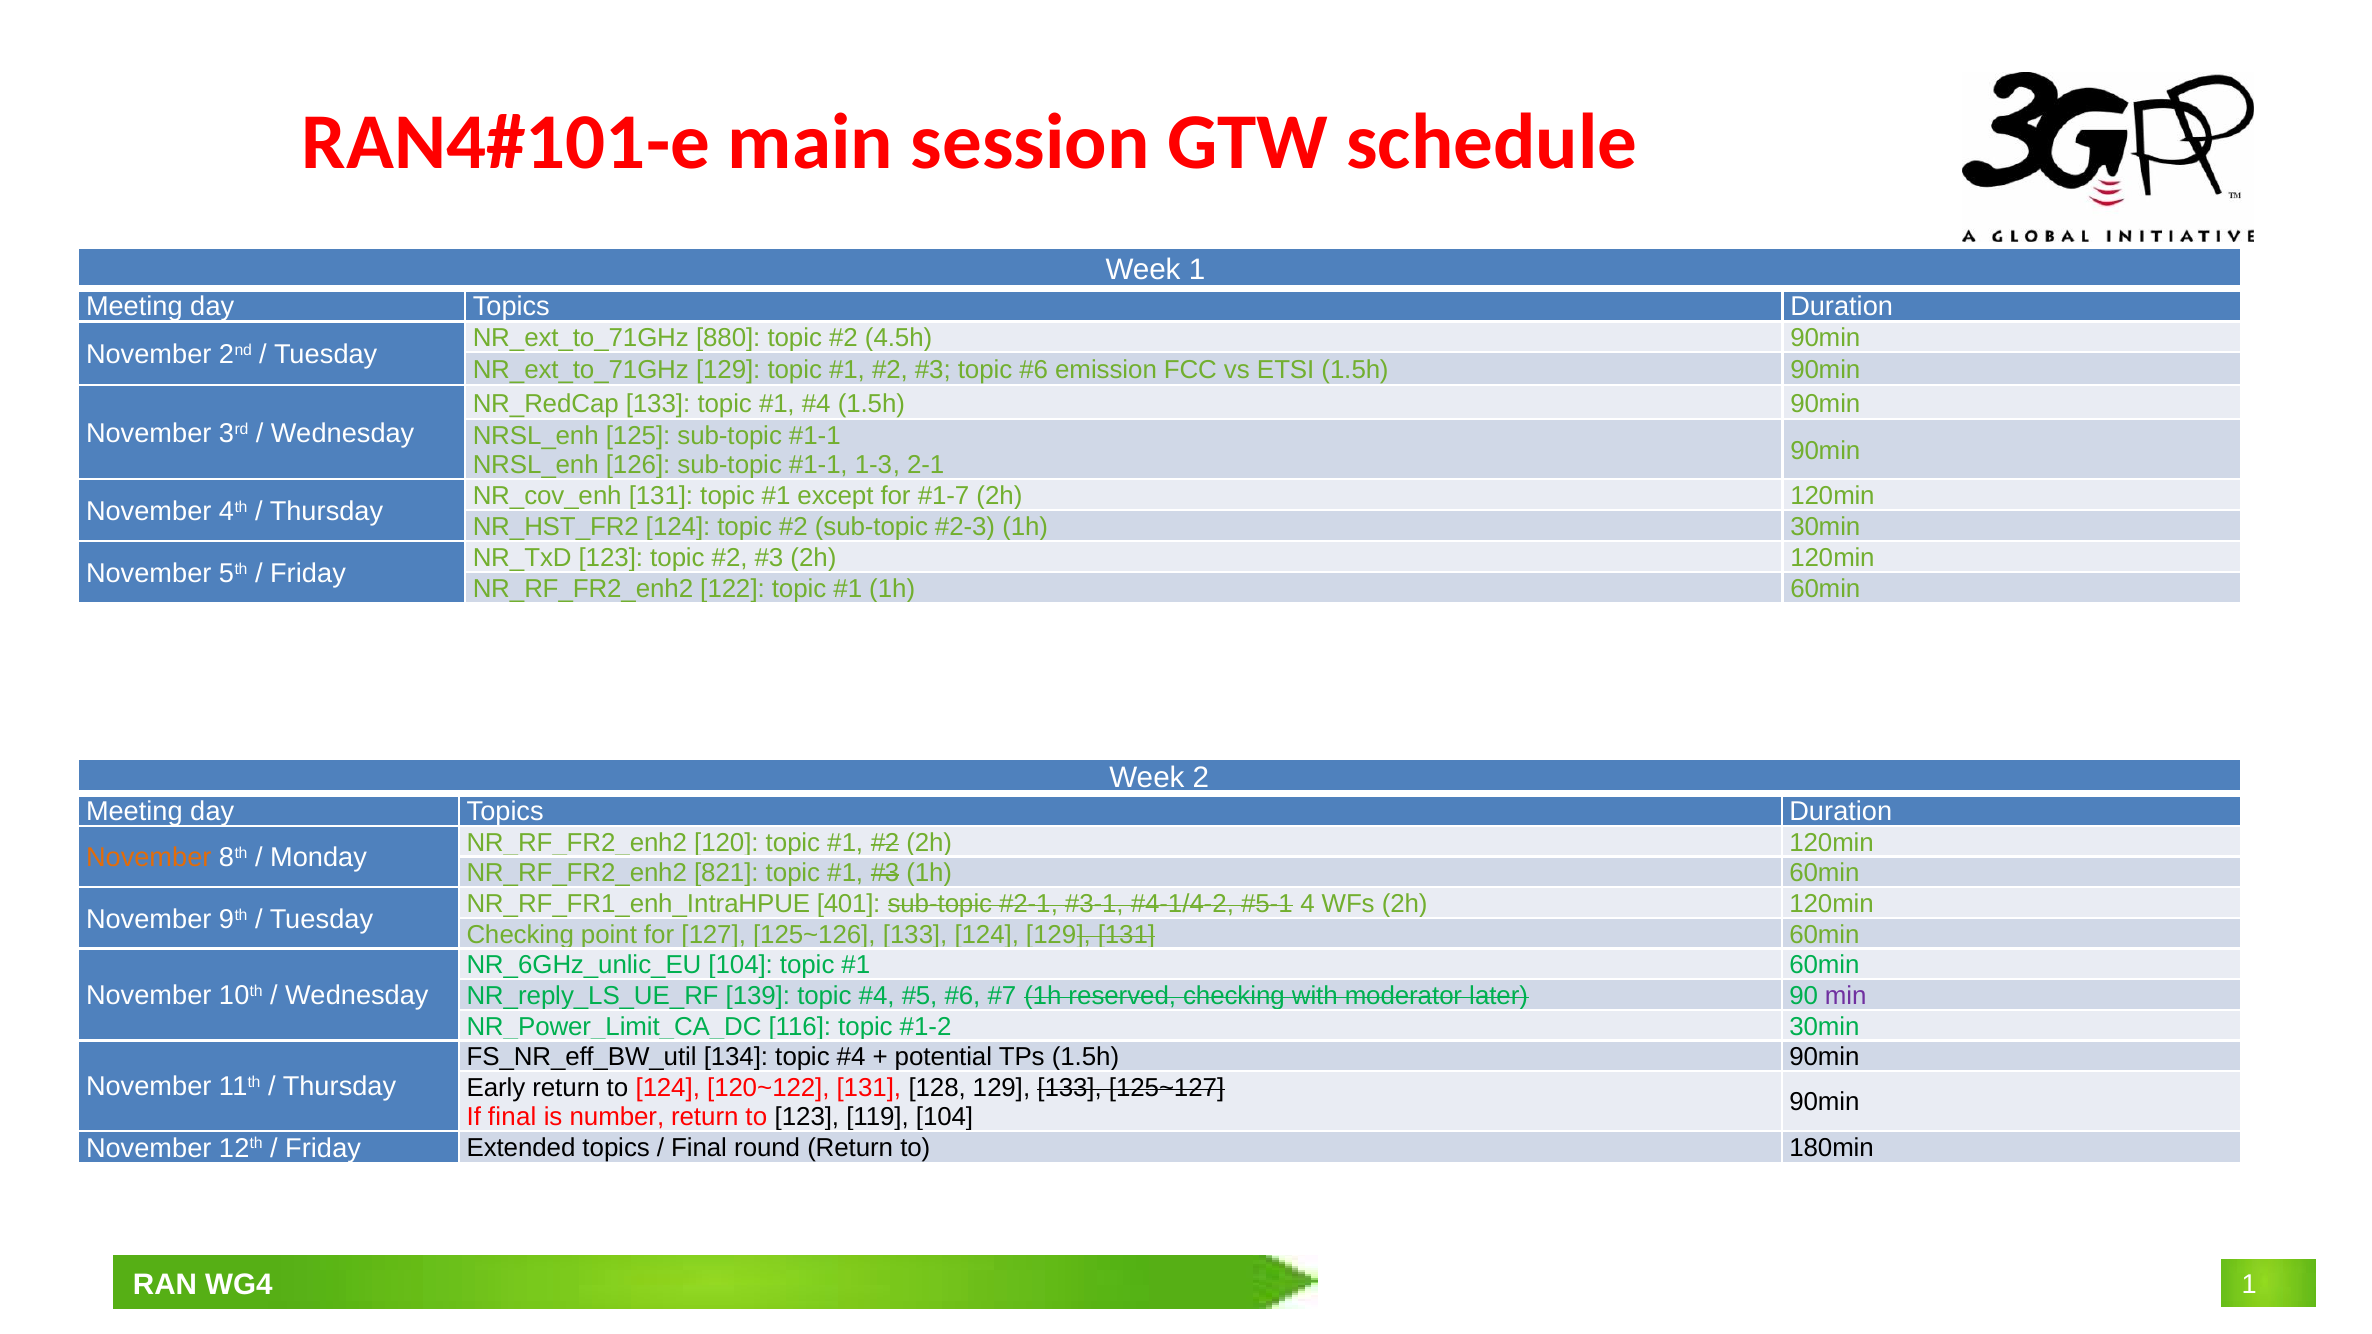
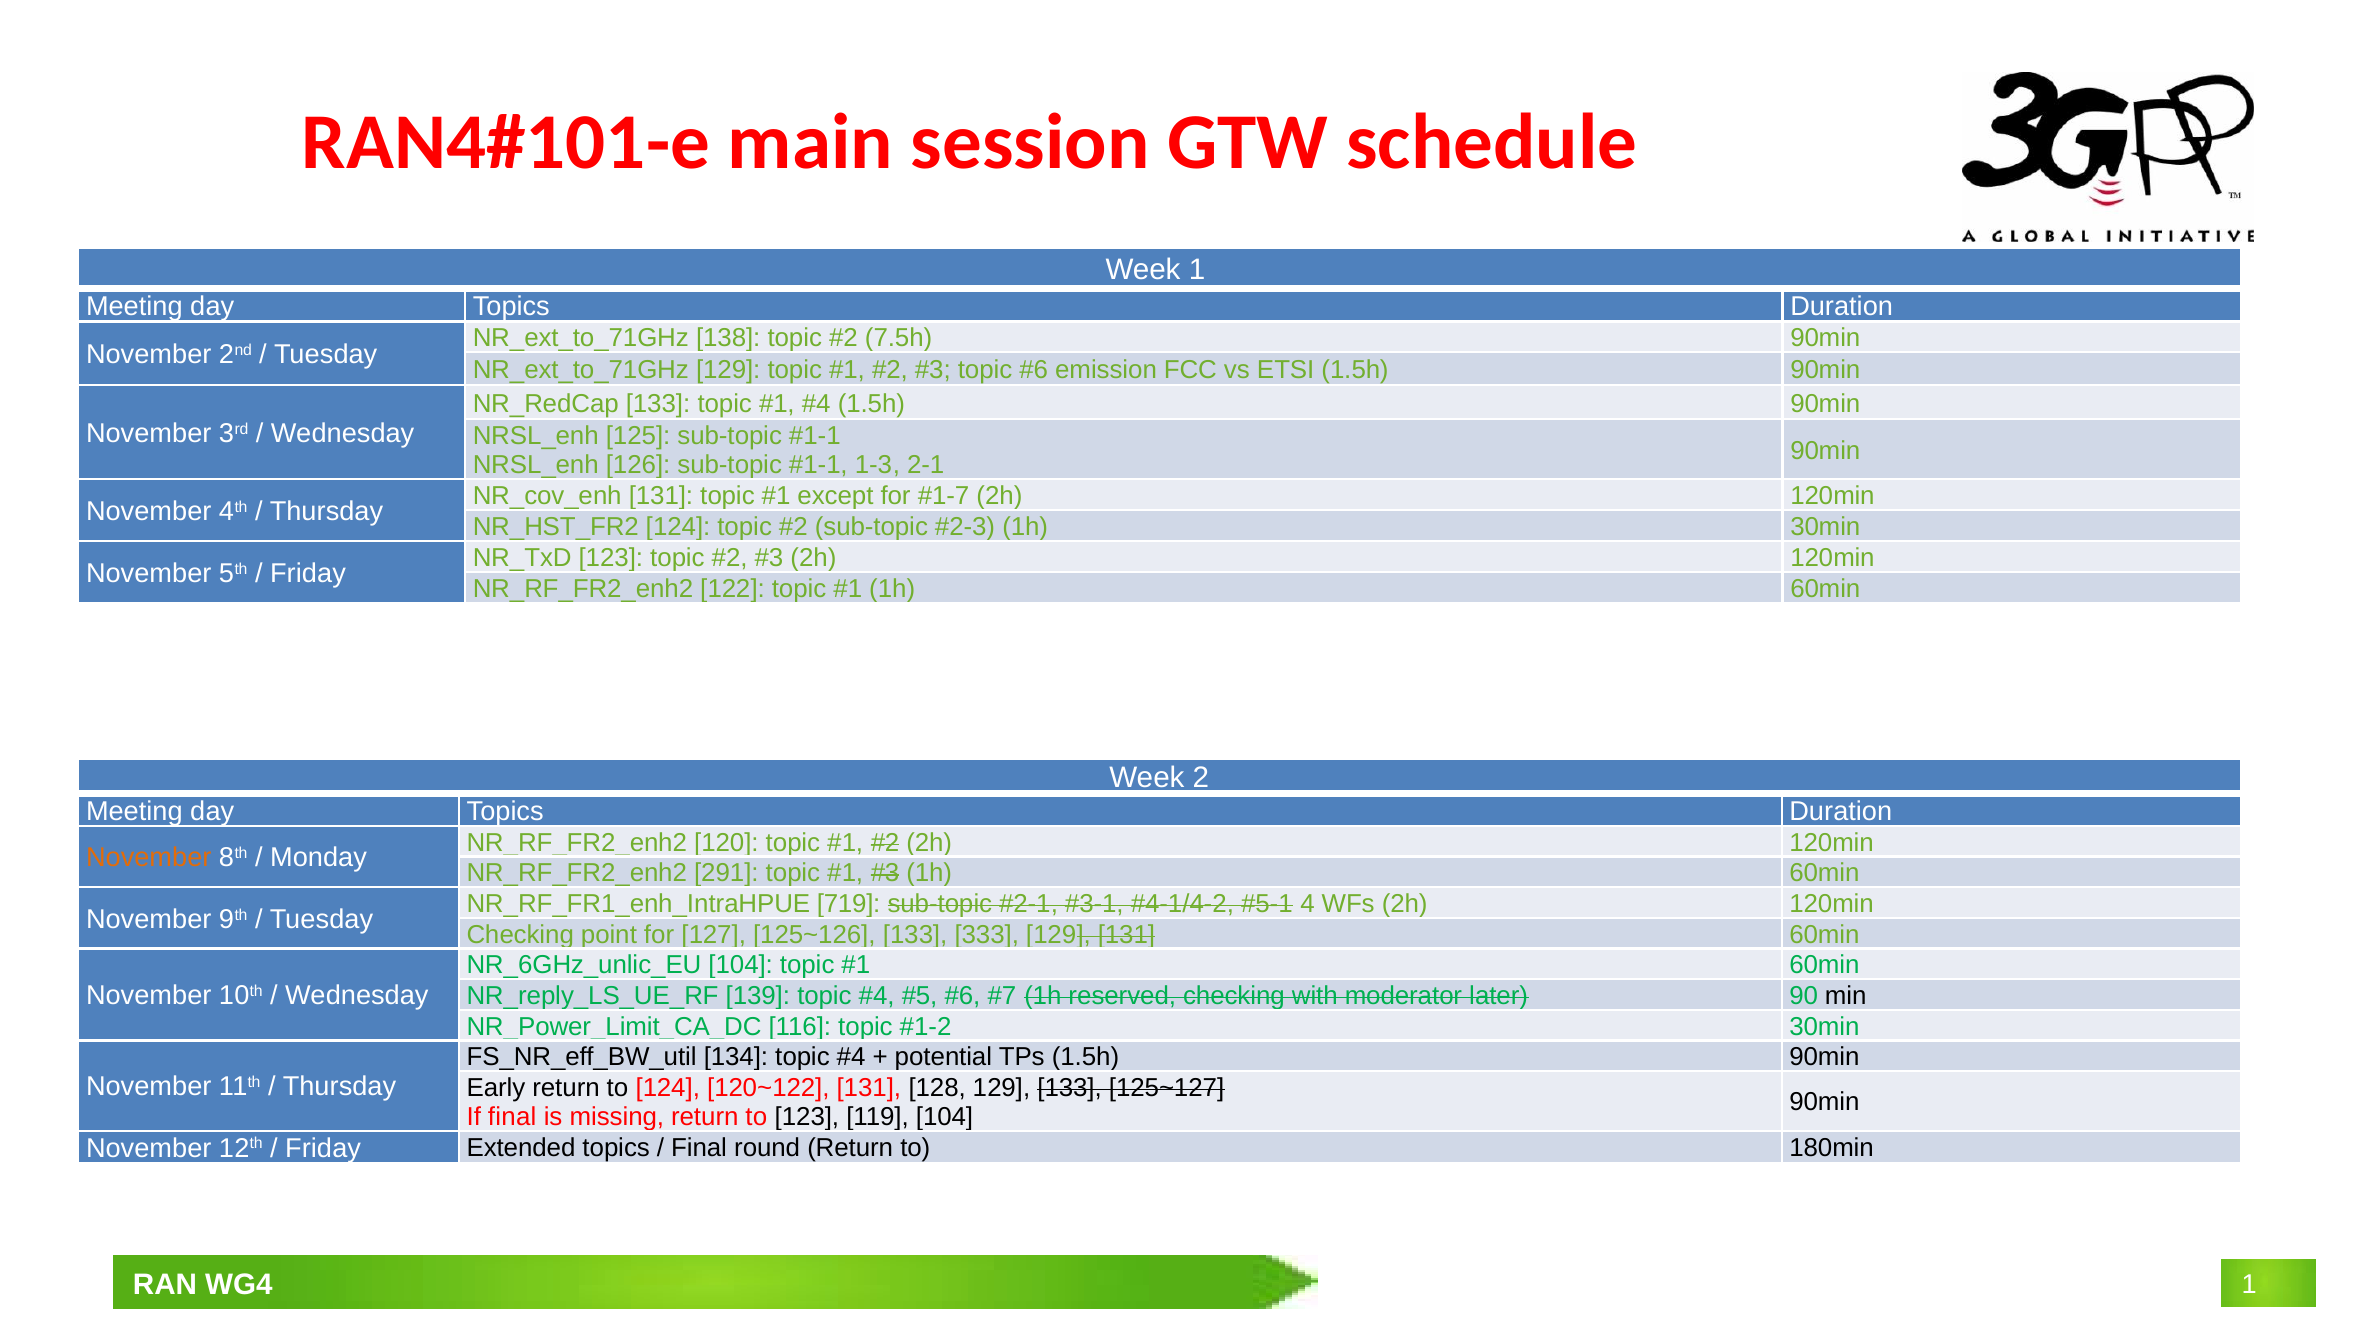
880: 880 -> 138 (728, 338)
4.5h: 4.5h -> 7.5h (899, 338)
821: 821 -> 291 (726, 873)
401: 401 -> 719 (849, 904)
133 124: 124 -> 333 (987, 935)
min colour: purple -> black (1846, 996)
number: number -> missing (617, 1117)
